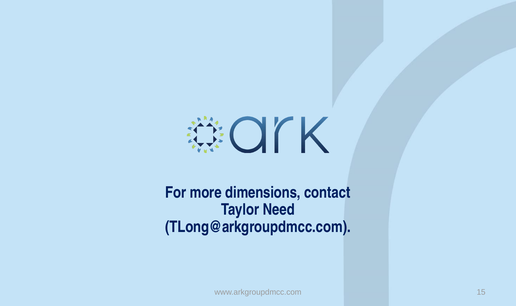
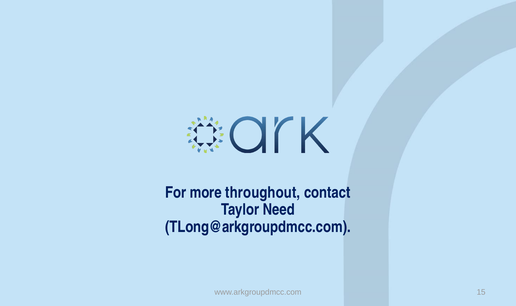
dimensions: dimensions -> throughout (263, 193)
